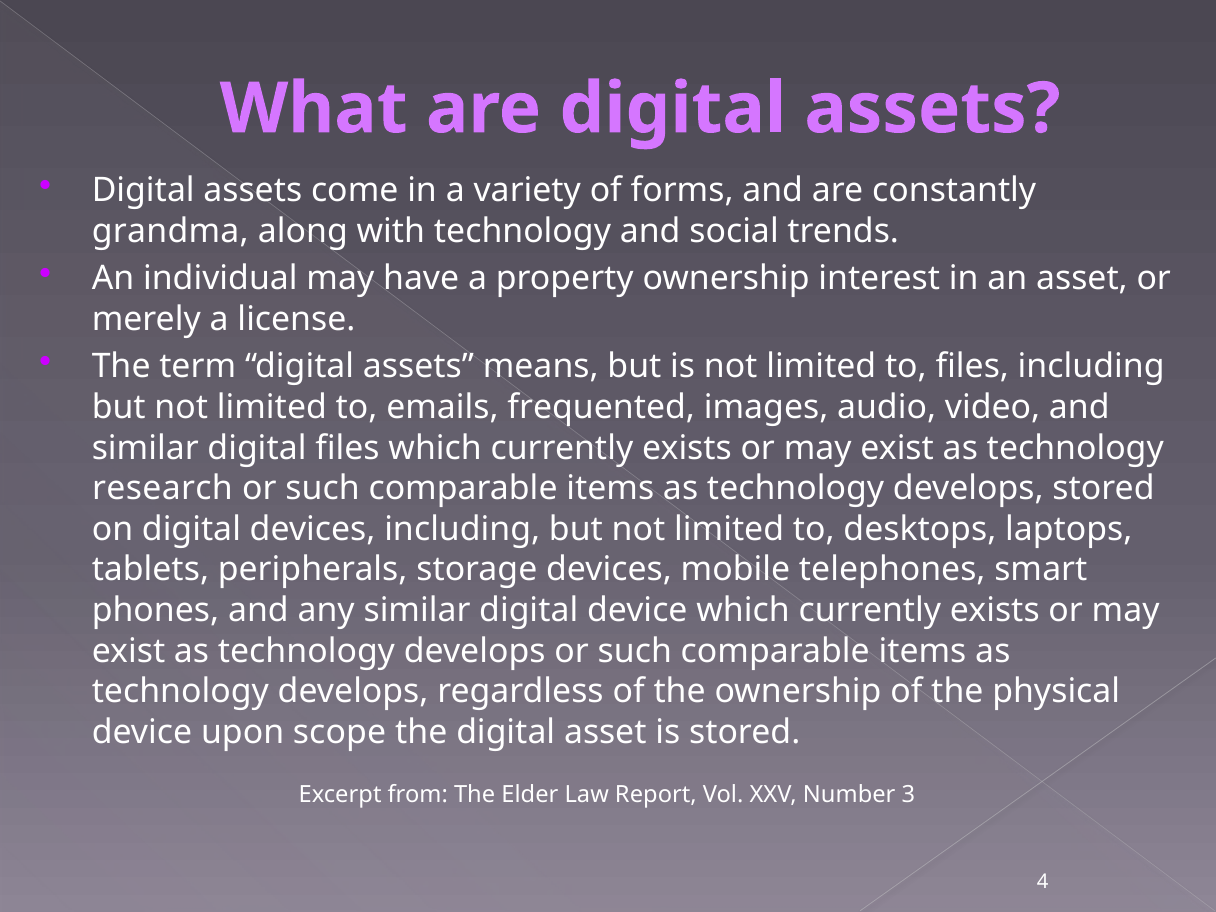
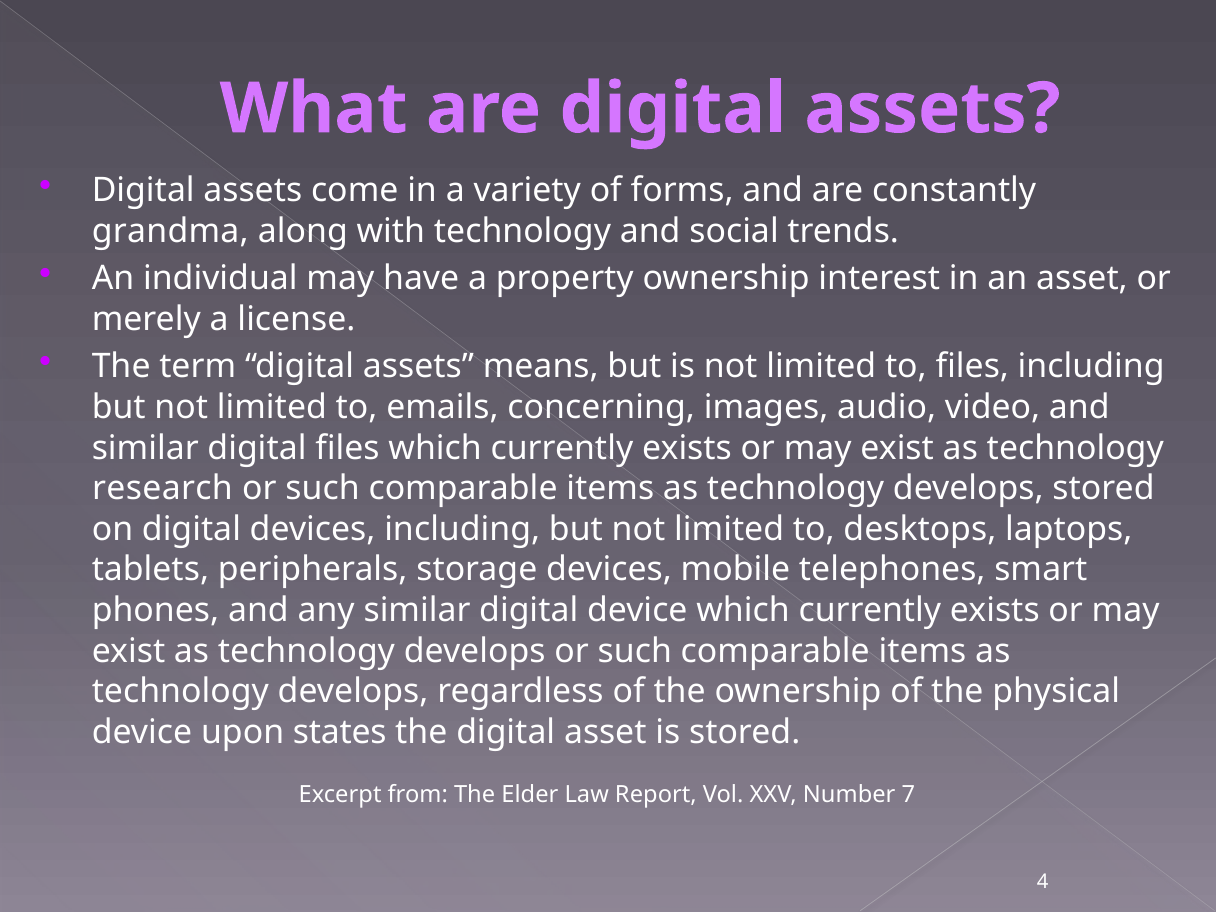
frequented: frequented -> concerning (601, 407)
scope: scope -> states (340, 732)
3: 3 -> 7 (908, 794)
